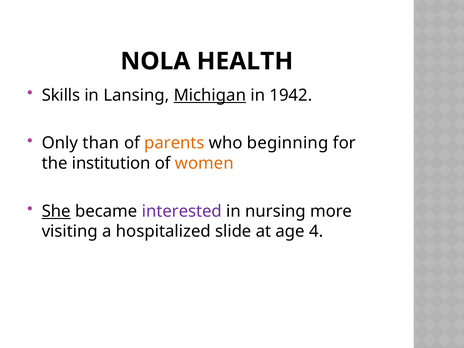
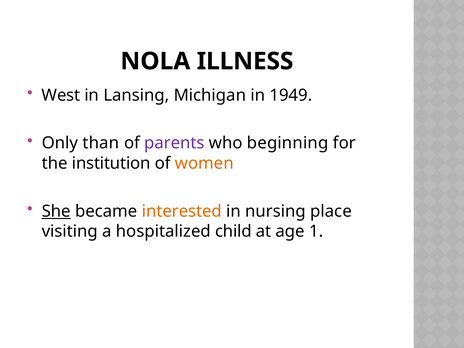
HEALTH: HEALTH -> ILLNESS (245, 61)
Skills: Skills -> West (61, 95)
Michigan underline: present -> none (210, 95)
1942: 1942 -> 1949 (291, 95)
parents colour: orange -> purple (174, 143)
interested colour: purple -> orange (182, 211)
more: more -> place (331, 211)
slide: slide -> child (233, 231)
4: 4 -> 1 (316, 231)
